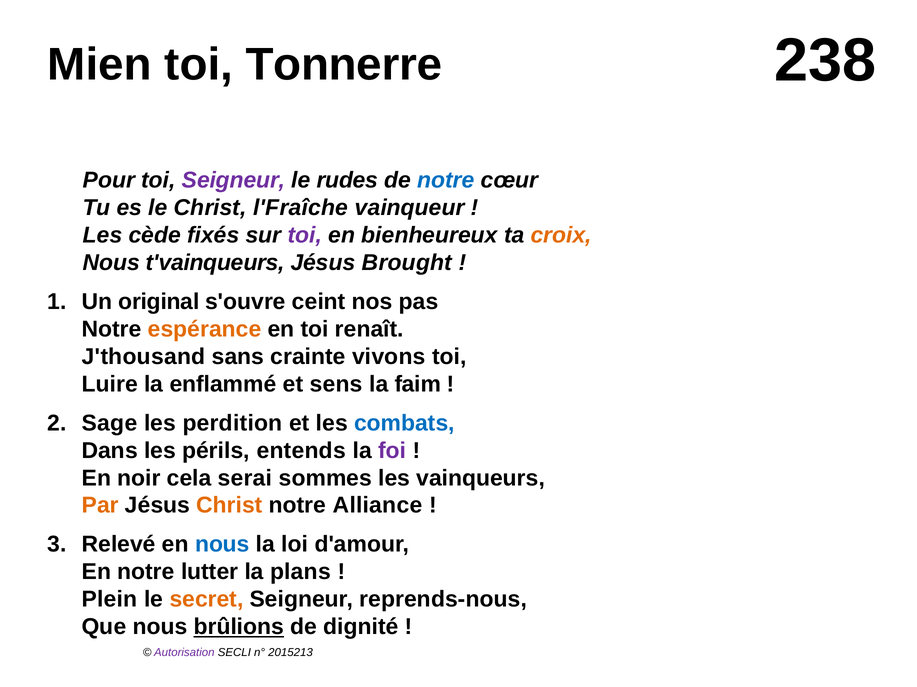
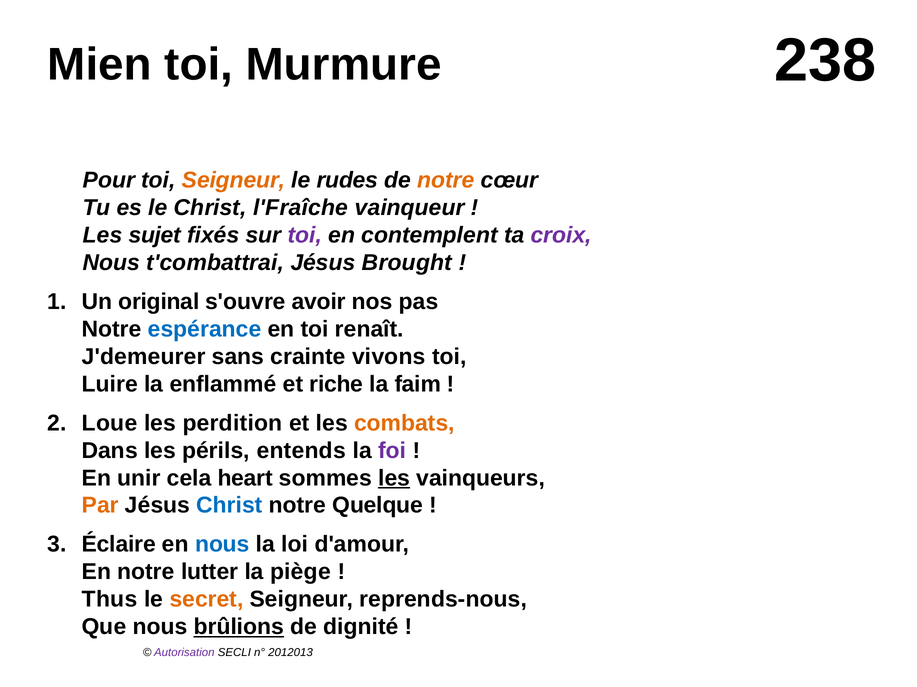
Tonnerre: Tonnerre -> Murmure (344, 65)
Seigneur colour: purple -> orange (234, 180)
notre colour: blue -> orange (446, 180)
cède: cède -> sujet (155, 235)
bienheureux: bienheureux -> contemplent (430, 235)
croix colour: orange -> purple (561, 235)
t'vainqueurs: t'vainqueurs -> t'combattrai (215, 263)
ceint: ceint -> avoir (319, 302)
espérance colour: orange -> blue (205, 329)
J'thousand: J'thousand -> J'demeurer (144, 357)
sens: sens -> riche (336, 384)
Sage: Sage -> Loue (110, 423)
combats colour: blue -> orange (404, 423)
noir: noir -> unir (139, 478)
serai: serai -> heart (245, 478)
les underline: none -> present (394, 478)
Christ colour: orange -> blue (229, 506)
Alliance: Alliance -> Quelque (378, 506)
Relevé: Relevé -> Éclaire (119, 545)
plans: plans -> piège (300, 572)
Plein: Plein -> Thus (110, 600)
2015213: 2015213 -> 2012013 (291, 653)
